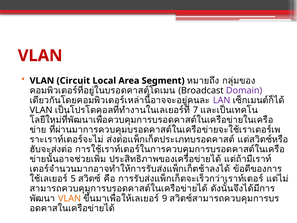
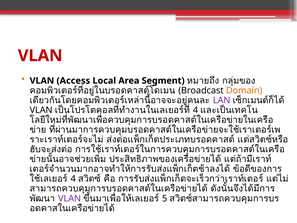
Circuit: Circuit -> Access (73, 81)
Domain colour: purple -> orange (244, 90)
7: 7 -> 4 (195, 110)
5: 5 -> 4 (73, 179)
VLAN colour: orange -> purple (70, 198)
9: 9 -> 5 (165, 198)
